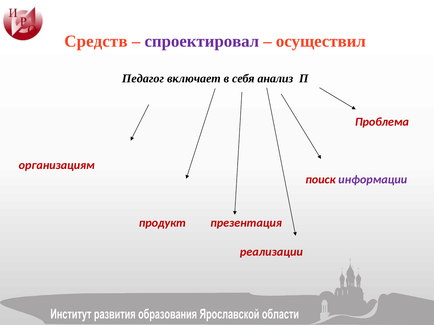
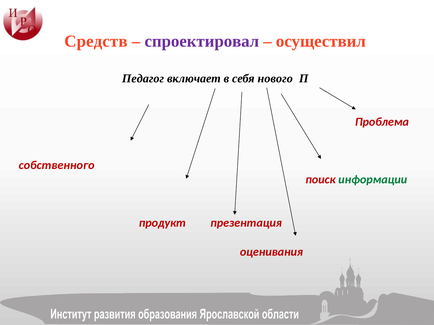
анализ: анализ -> нового (275, 79)
организациям: организациям -> собственного (57, 165)
информации colour: purple -> green (373, 180)
реализации: реализации -> оценивания (271, 252)
